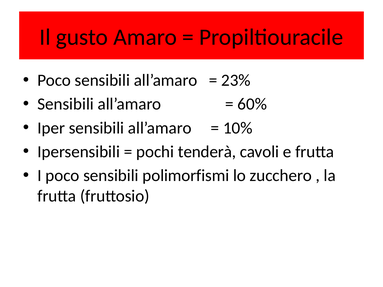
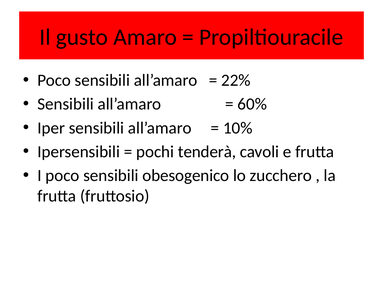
23%: 23% -> 22% (236, 80)
polimorfismi: polimorfismi -> obesogenico (186, 176)
